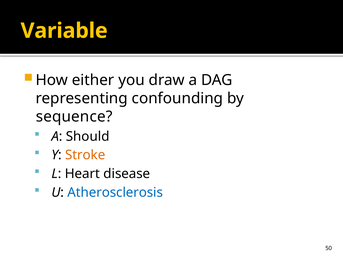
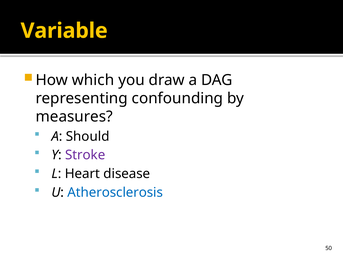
either: either -> which (93, 80)
sequence: sequence -> measures (74, 117)
Stroke colour: orange -> purple (85, 155)
